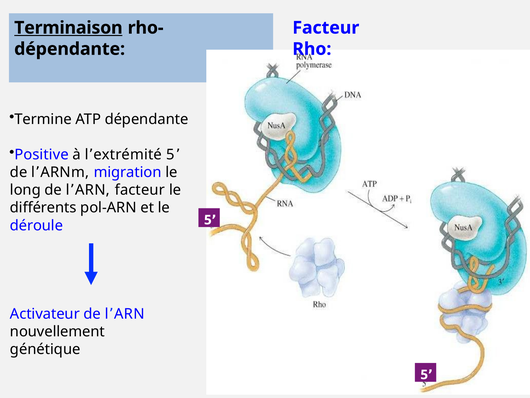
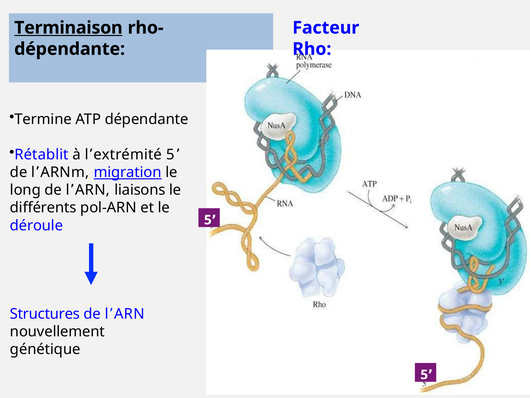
Positive: Positive -> Rétablit (42, 154)
migration underline: none -> present (128, 172)
facteur: facteur -> liaisons (140, 190)
Activateur: Activateur -> Structures (45, 313)
